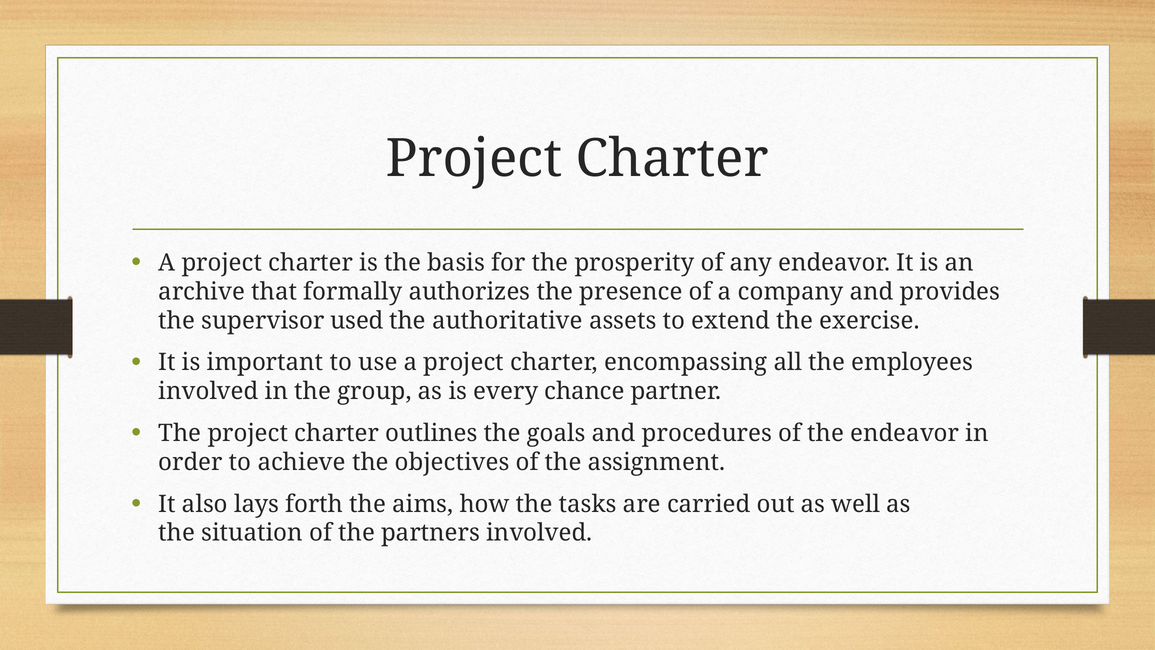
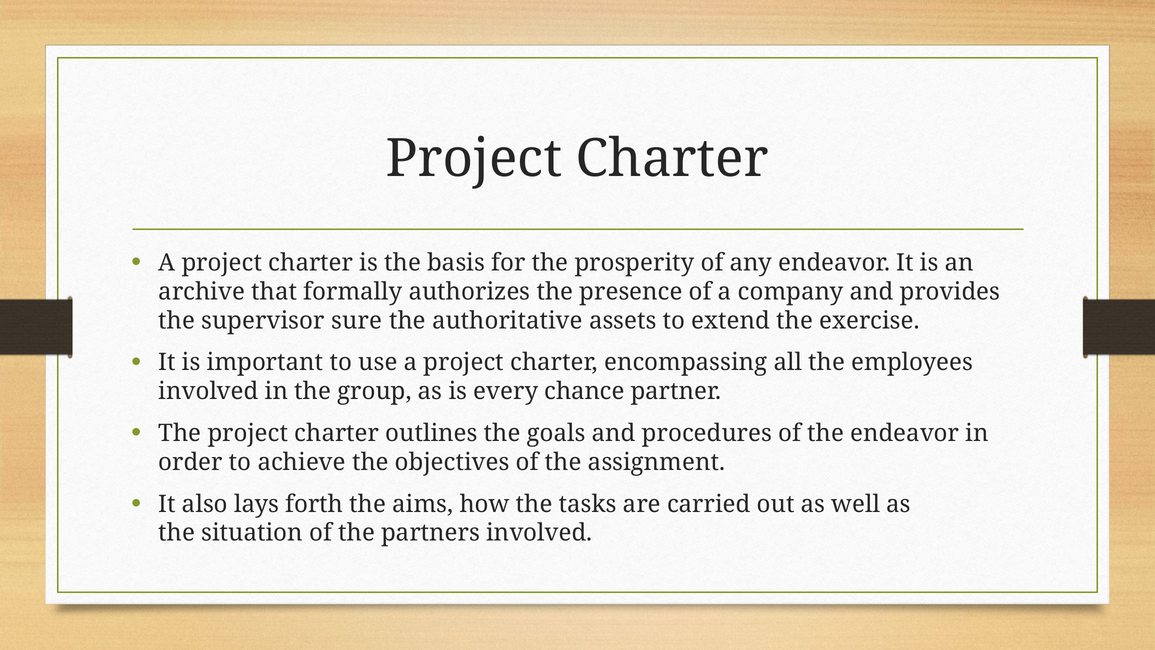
used: used -> sure (357, 320)
